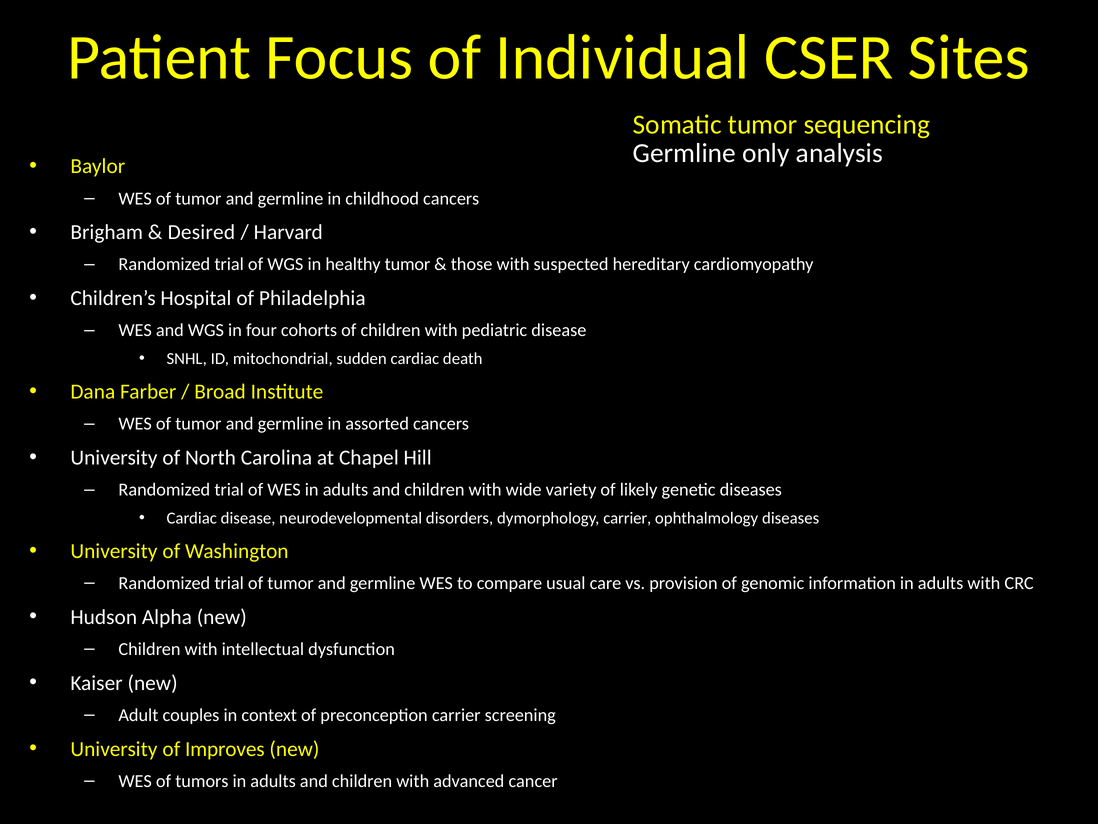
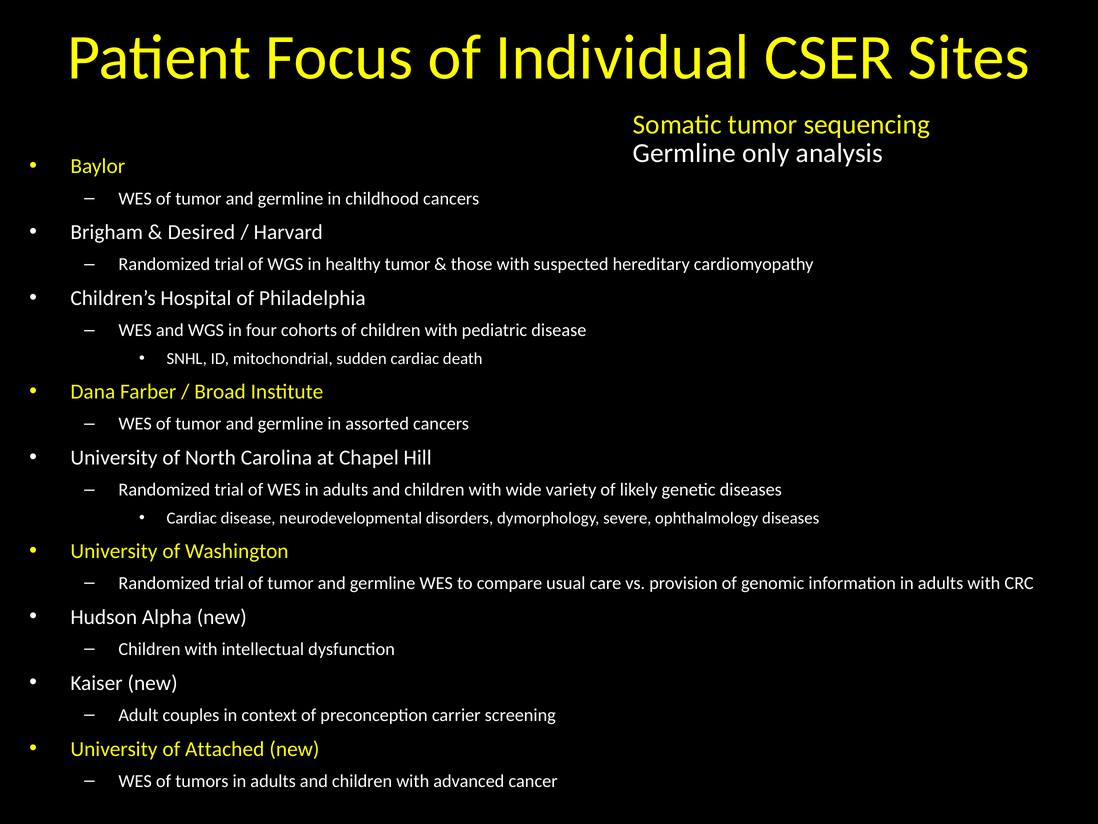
dymorphology carrier: carrier -> severe (627, 518)
Improves: Improves -> Attached (225, 748)
